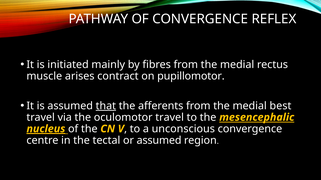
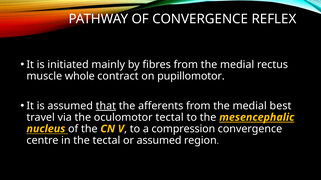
arises: arises -> whole (80, 76)
oculomotor travel: travel -> tectal (170, 118)
nucleus underline: present -> none (46, 129)
unconscious: unconscious -> compression (183, 129)
